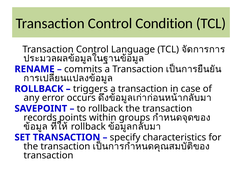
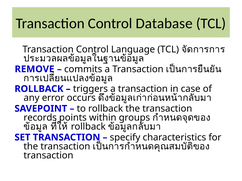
Condition: Condition -> Database (164, 23)
RENAME: RENAME -> REMOVE (35, 69)
